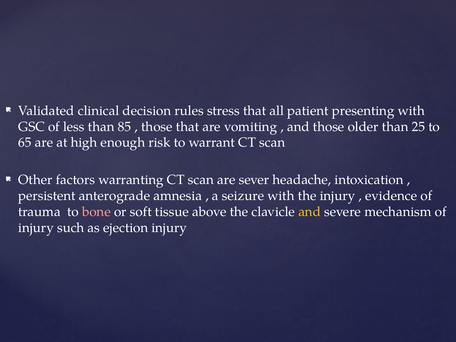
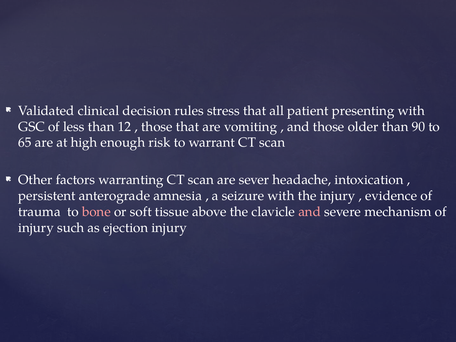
85: 85 -> 12 (124, 127)
25: 25 -> 90 (418, 127)
and colour: yellow -> pink (310, 212)
